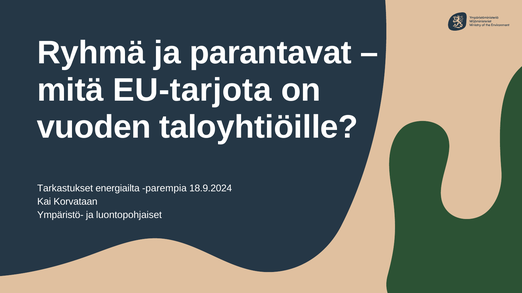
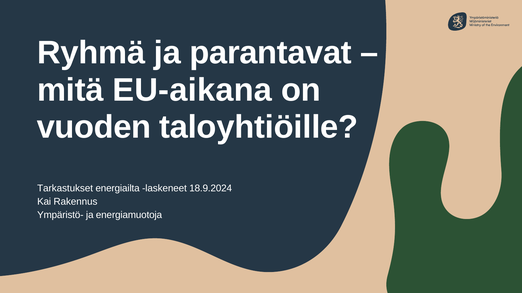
EU-tarjota: EU-tarjota -> EU-aikana (192, 90)
parempia: parempia -> laskeneet (164, 189)
Korvataan: Korvataan -> Rakennus (76, 202)
luontopohjaiset: luontopohjaiset -> energiamuotoja (129, 215)
